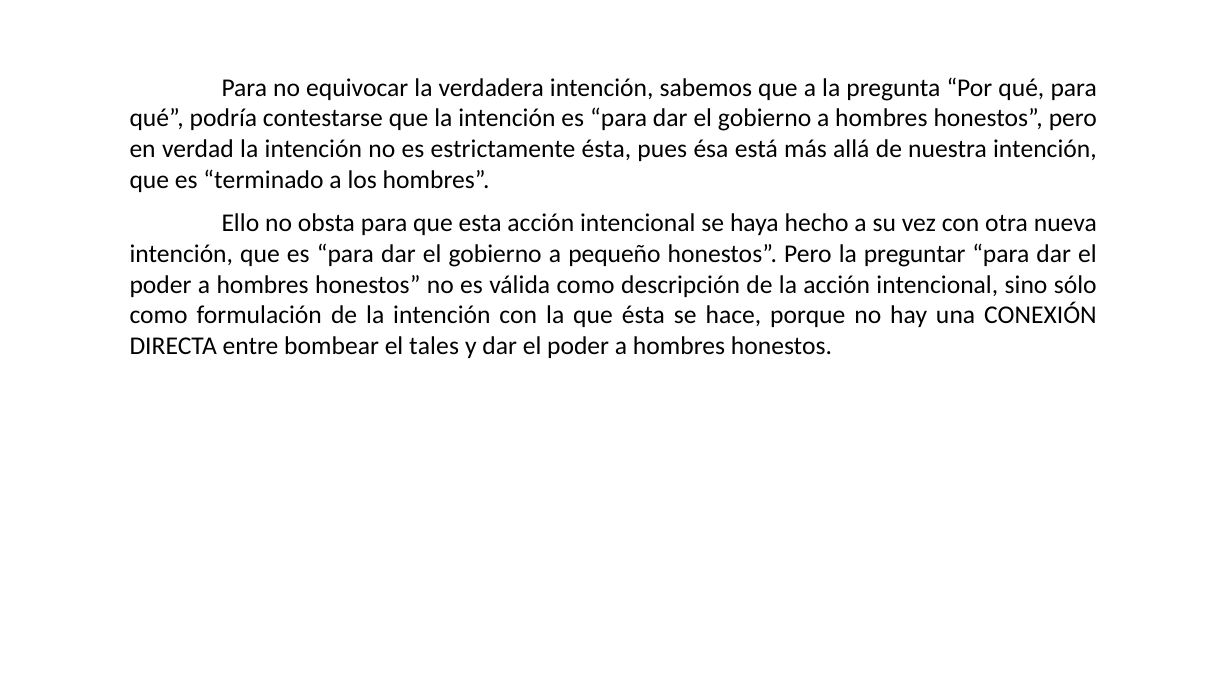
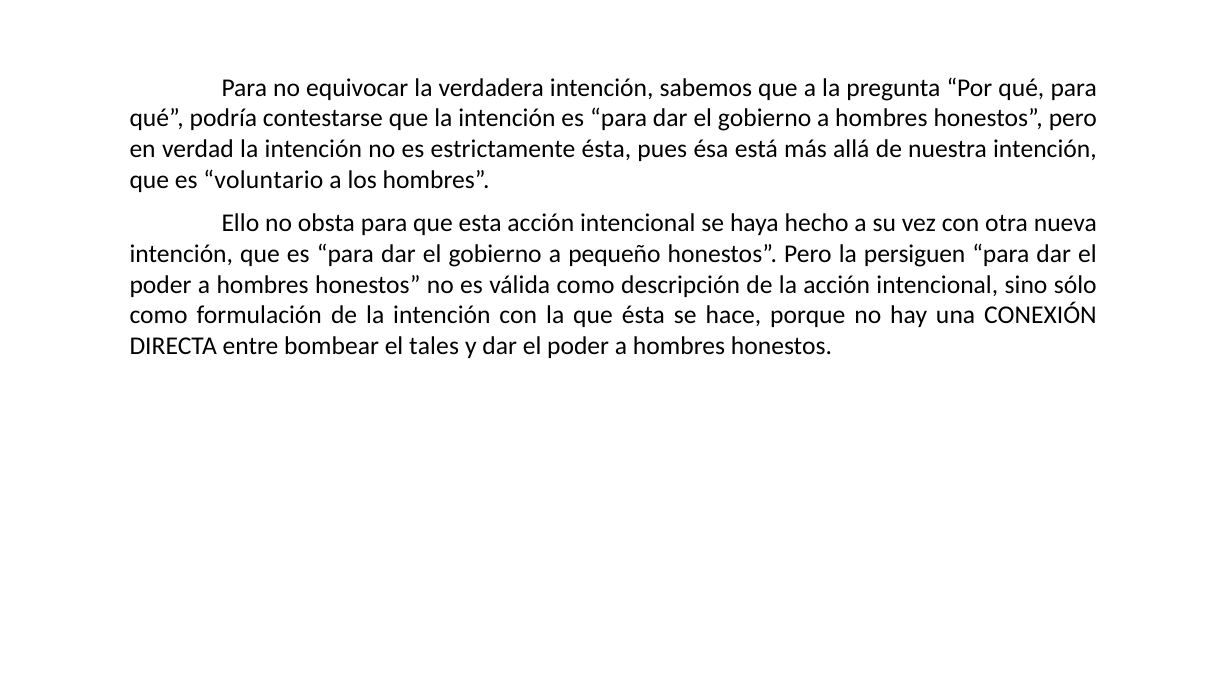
terminado: terminado -> voluntario (263, 180)
preguntar: preguntar -> persiguen (915, 254)
